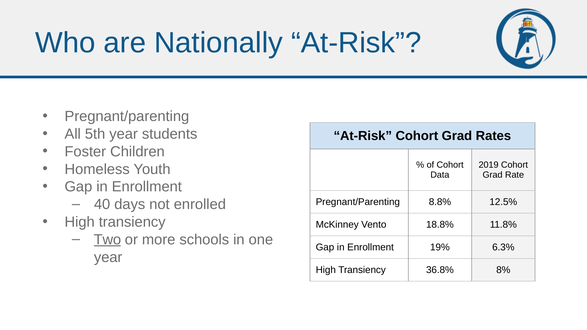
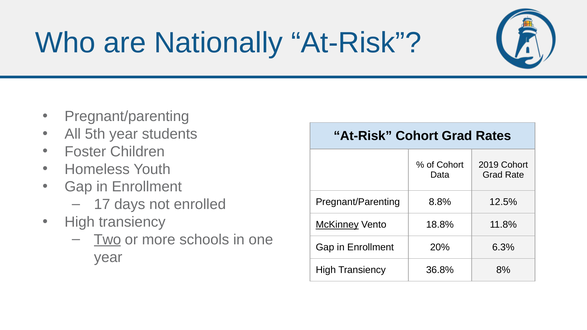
40: 40 -> 17 (102, 204)
McKinney underline: none -> present (337, 225)
19%: 19% -> 20% (440, 248)
